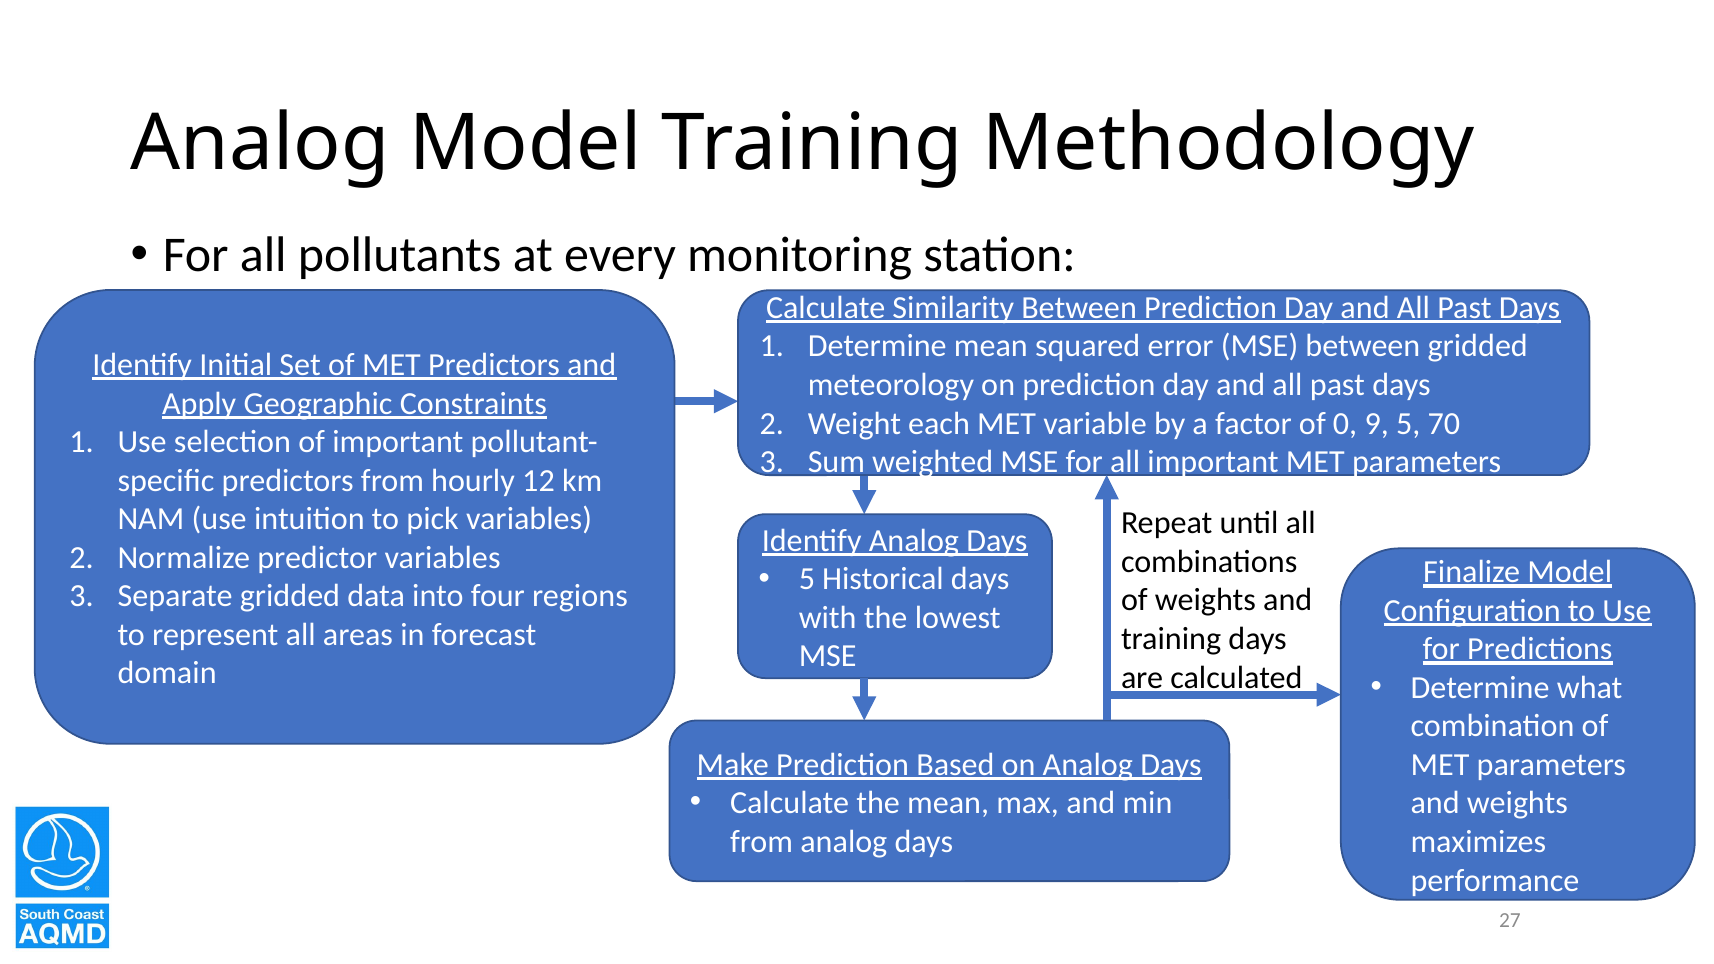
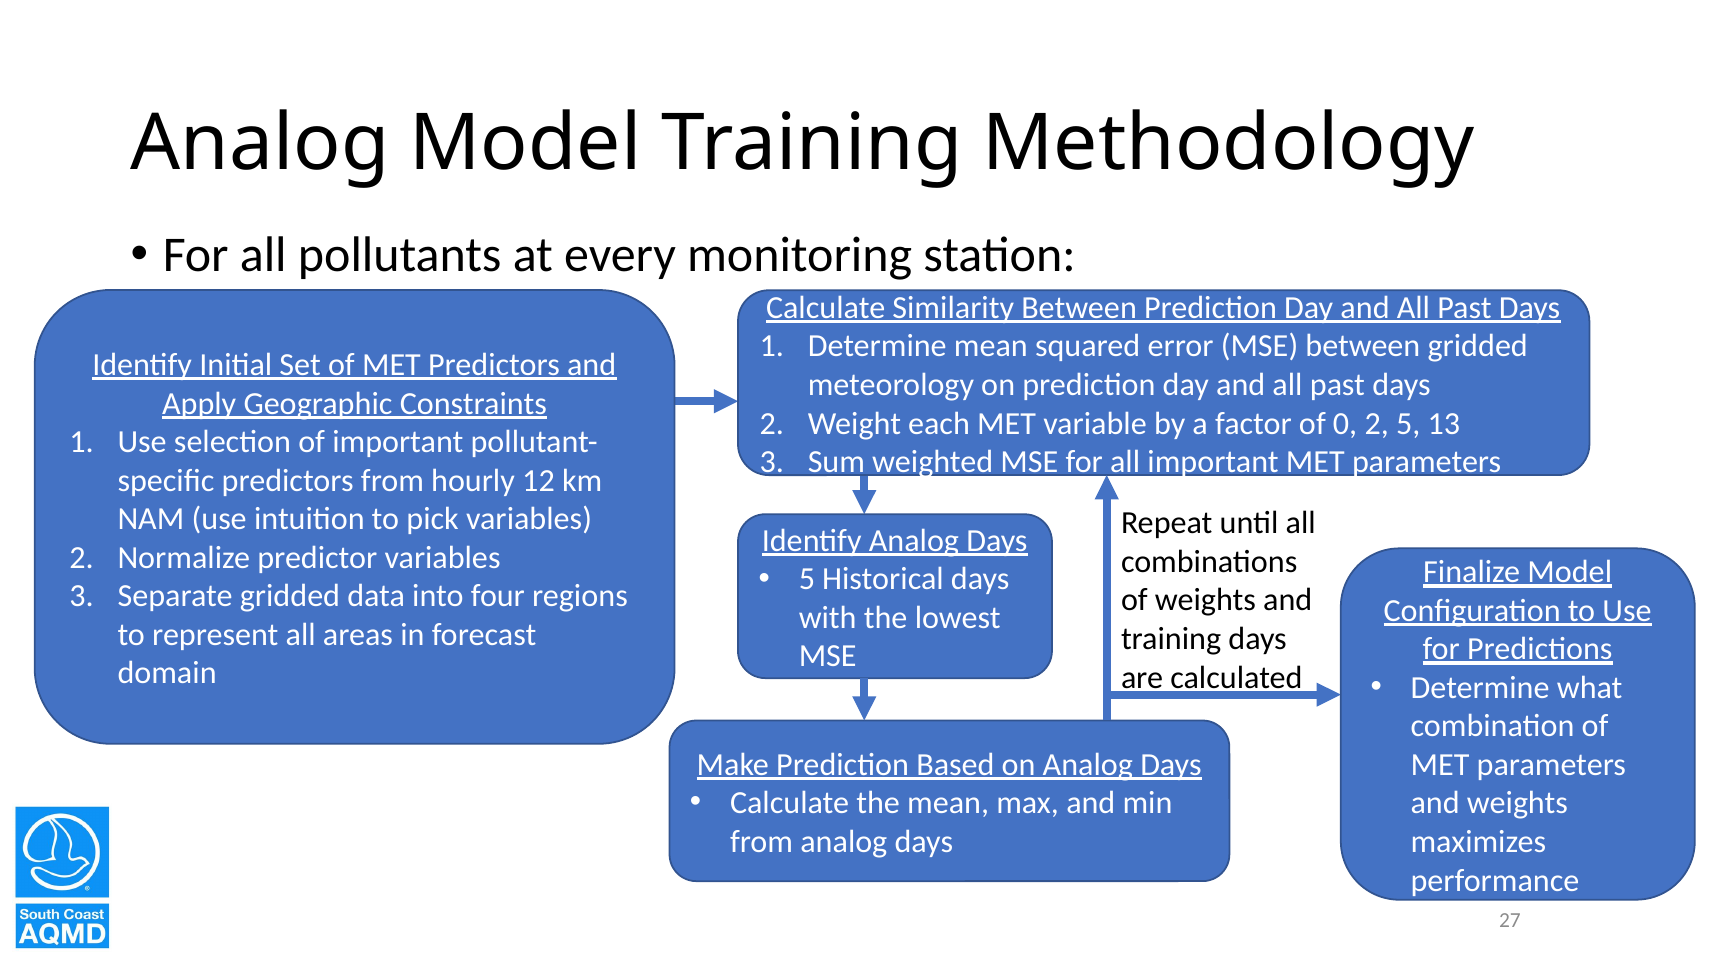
0 9: 9 -> 2 (1377, 423)
70: 70 -> 13 (1444, 423)
